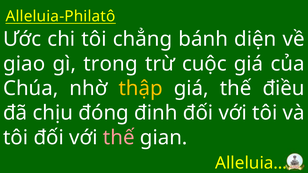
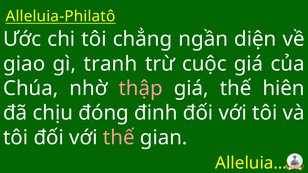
bánh: bánh -> ngần (203, 39)
trong: trong -> tranh (111, 64)
thập colour: yellow -> pink (141, 88)
điều: điều -> hiên (284, 88)
